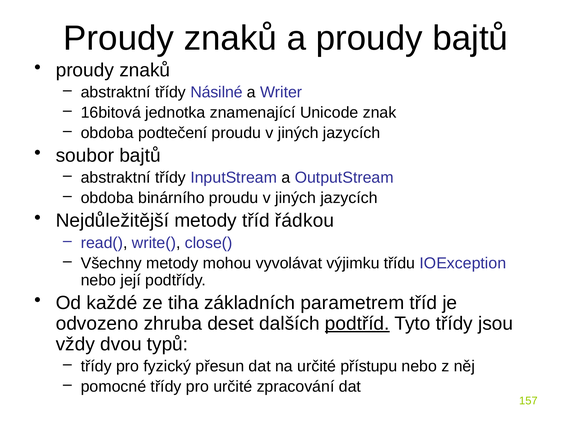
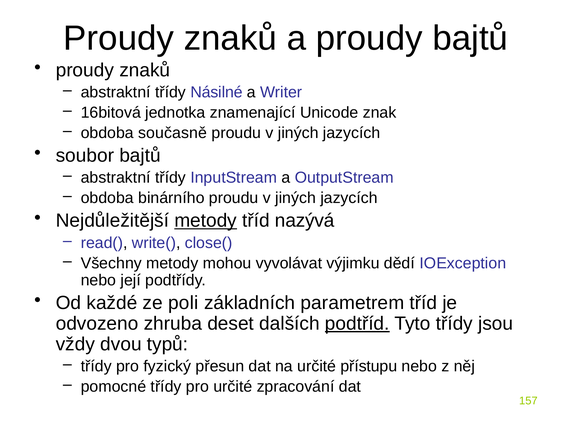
podtečení: podtečení -> současně (173, 133)
metody underline: none -> present (206, 221)
řádkou: řádkou -> nazývá (305, 221)
třídu: třídu -> dědí (399, 263)
tiha: tiha -> poli (183, 303)
